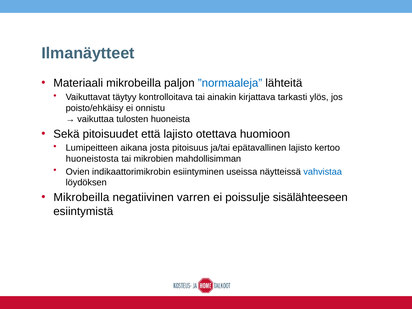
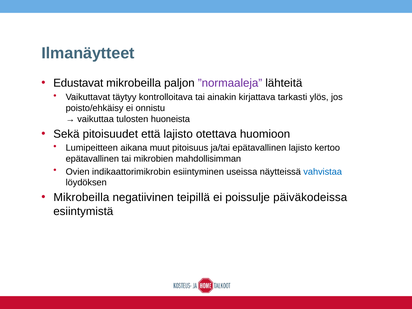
Materiaali: Materiaali -> Edustavat (78, 83)
”normaaleja colour: blue -> purple (230, 83)
josta: josta -> muut (160, 148)
huoneistosta: huoneistosta -> epätavallinen (92, 159)
varren: varren -> teipillä (193, 197)
sisälähteeseen: sisälähteeseen -> päiväkodeissa (310, 197)
